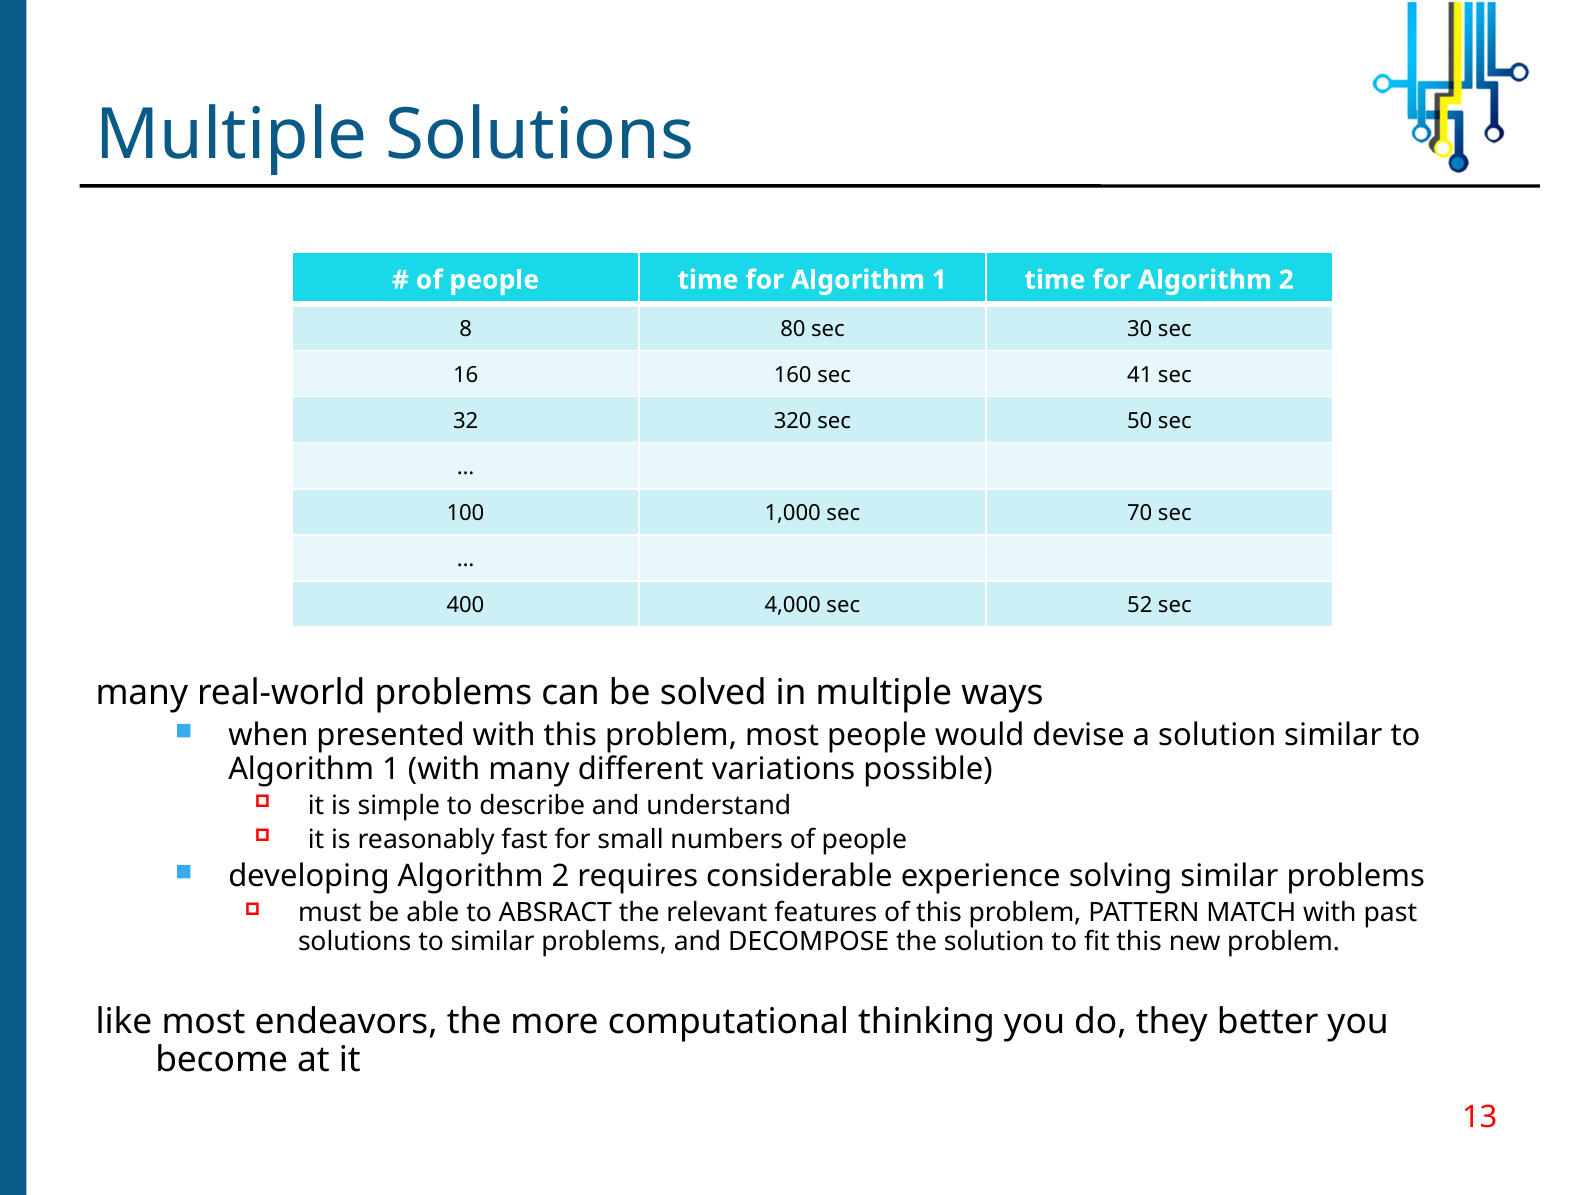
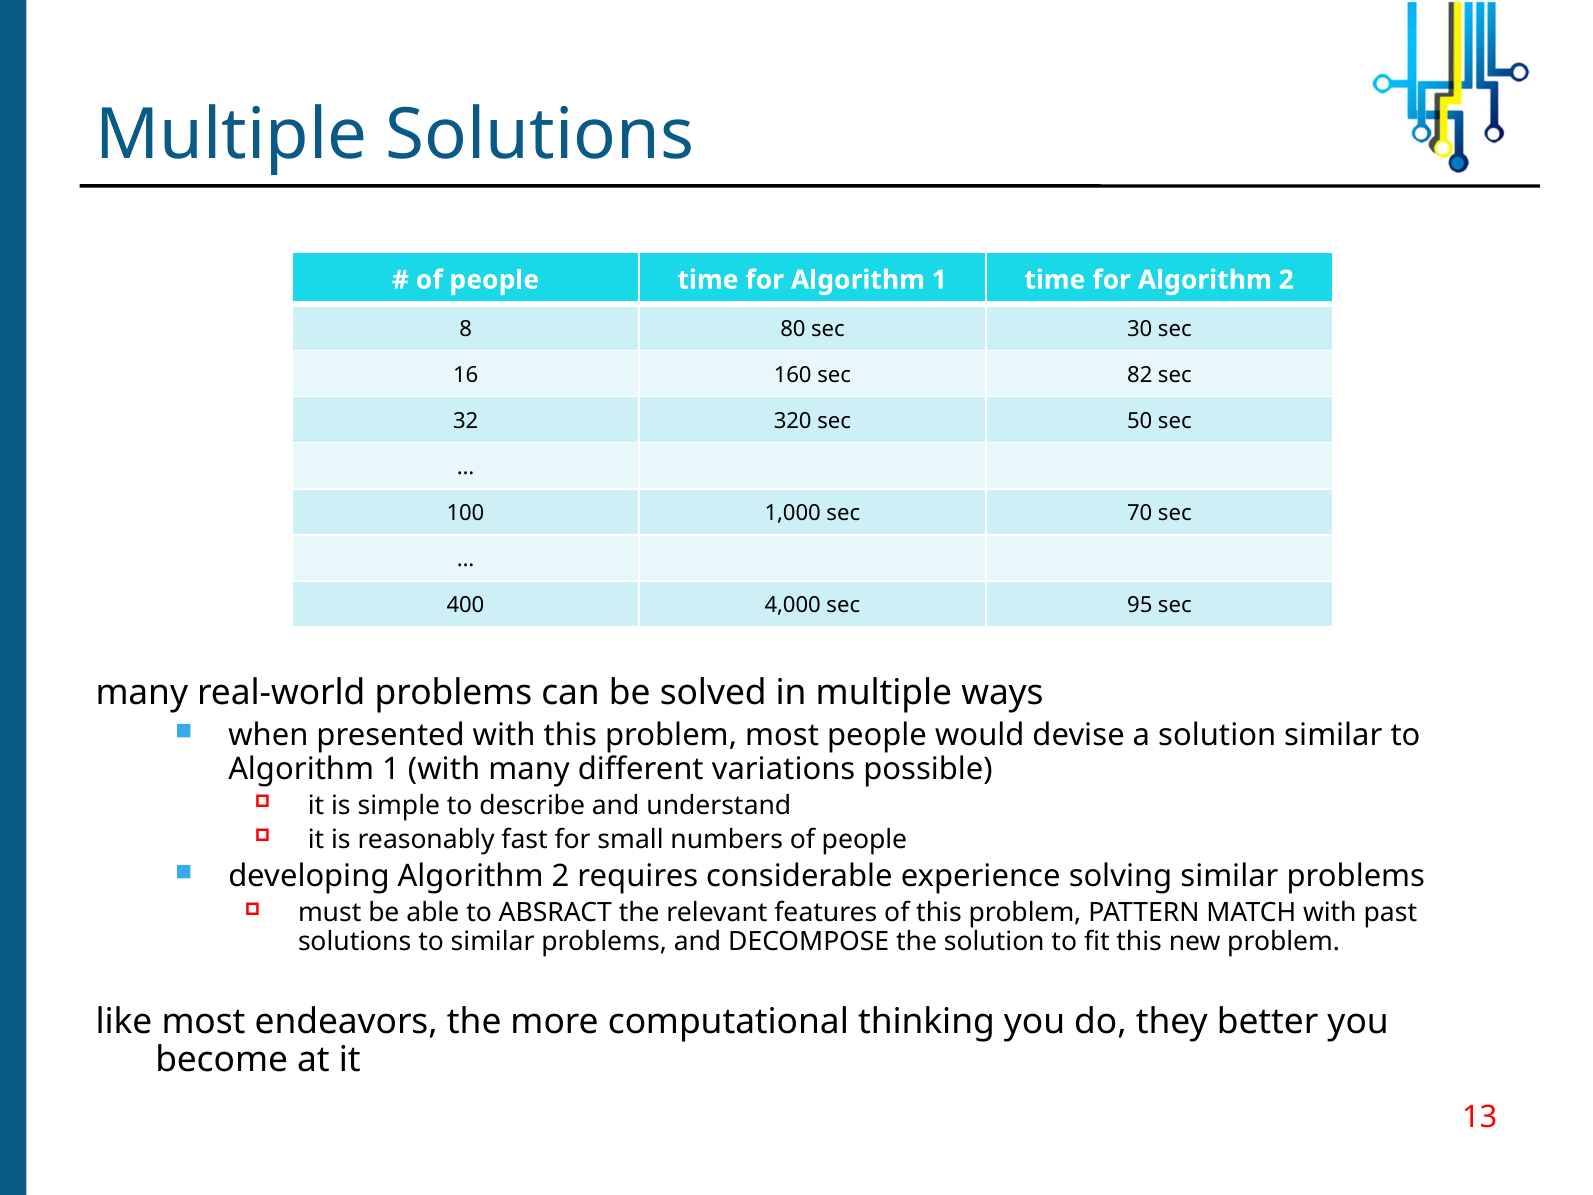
41: 41 -> 82 (1140, 375)
52: 52 -> 95 (1140, 605)
